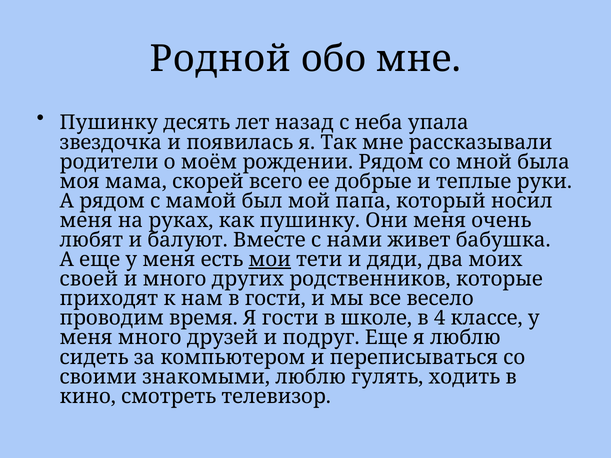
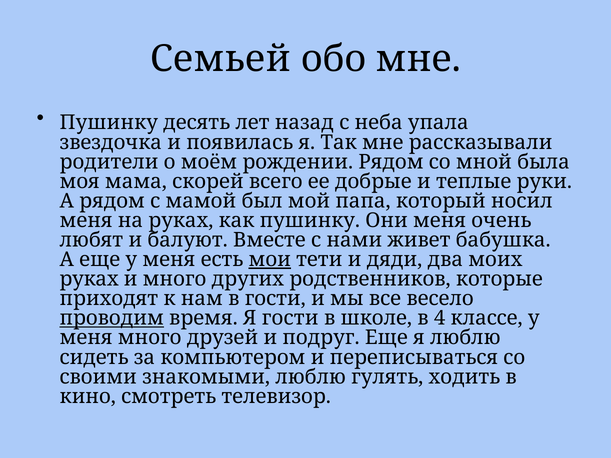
Родной: Родной -> Семьей (220, 59)
своей: своей -> руках (89, 279)
проводим underline: none -> present (112, 318)
